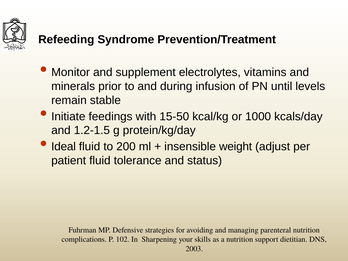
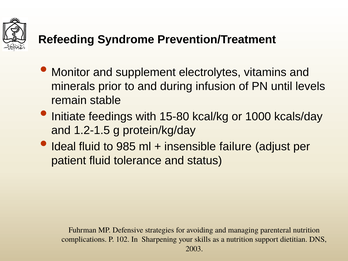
15-50: 15-50 -> 15-80 (174, 116)
200: 200 -> 985 (126, 147)
weight: weight -> failure (235, 147)
